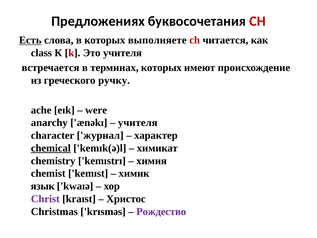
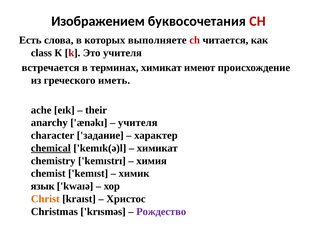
Предложениях: Предложениях -> Изображением (98, 21)
Есть underline: present -> none (30, 40)
терминах которых: которых -> химикат (161, 68)
ручку: ручку -> иметь (114, 80)
were: were -> their (96, 110)
журнал: журнал -> задание (100, 135)
Christ colour: purple -> orange (45, 199)
